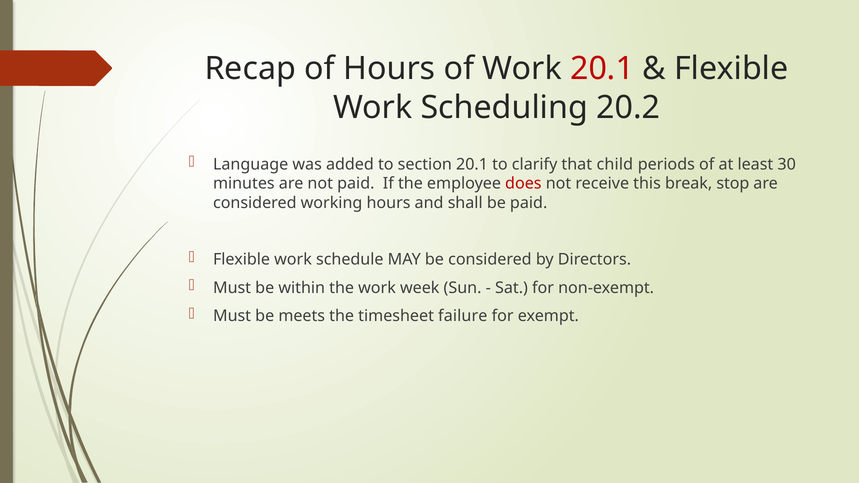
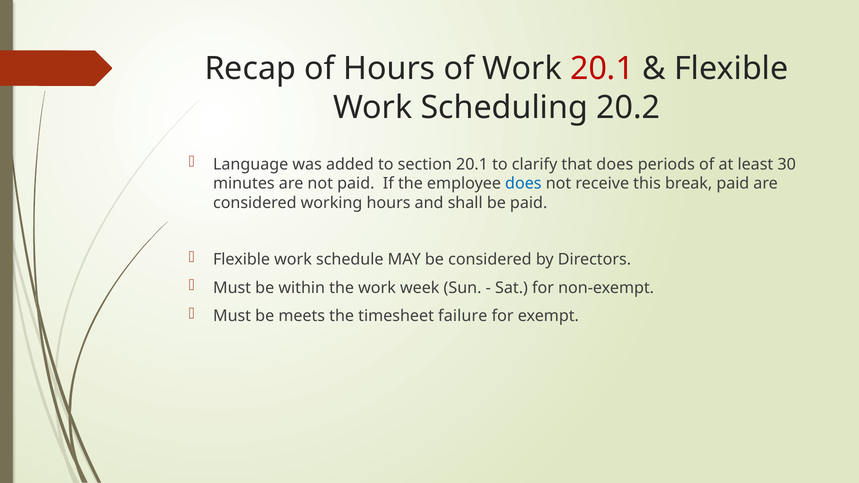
that child: child -> does (615, 164)
does colour: red -> blue (523, 184)
break stop: stop -> paid (733, 184)
